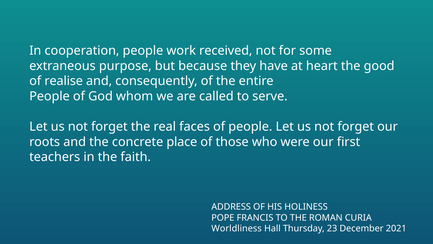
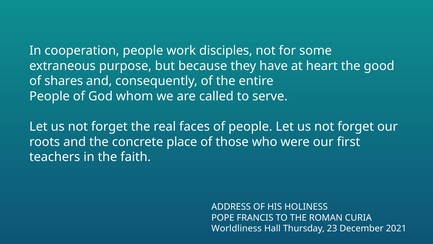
received: received -> disciples (226, 51)
realise: realise -> shares (64, 81)
